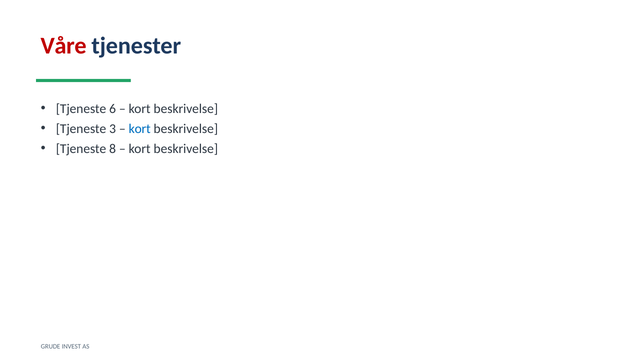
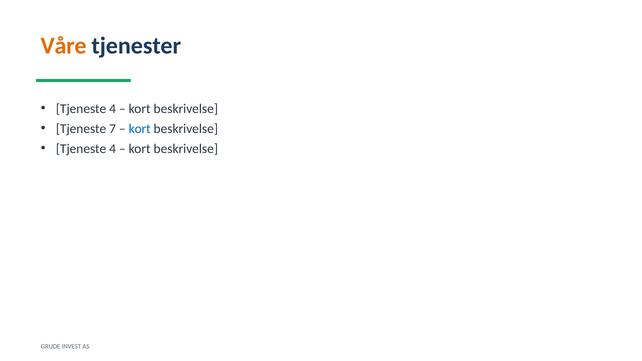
Våre colour: red -> orange (64, 46)
6: 6 -> 4 (113, 109)
3: 3 -> 7 (113, 129)
8: 8 -> 4 (113, 149)
